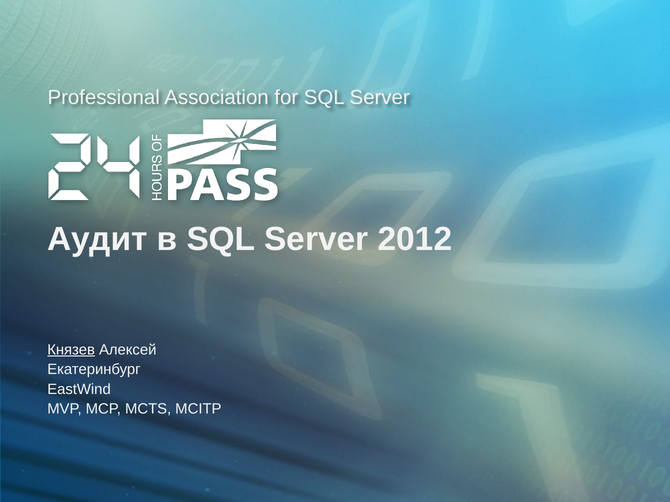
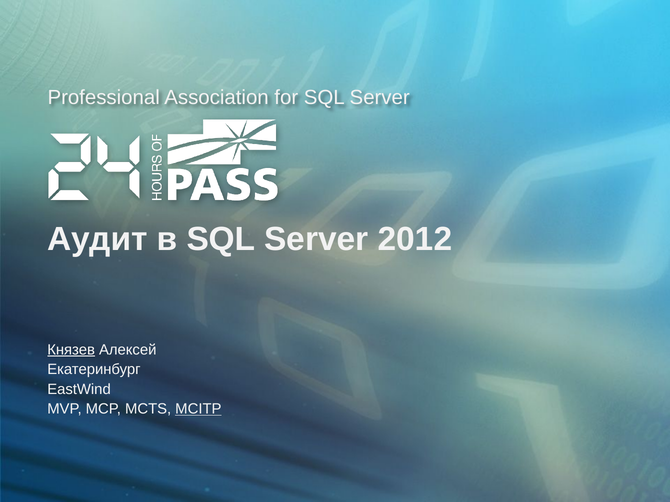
MCITP underline: none -> present (198, 409)
